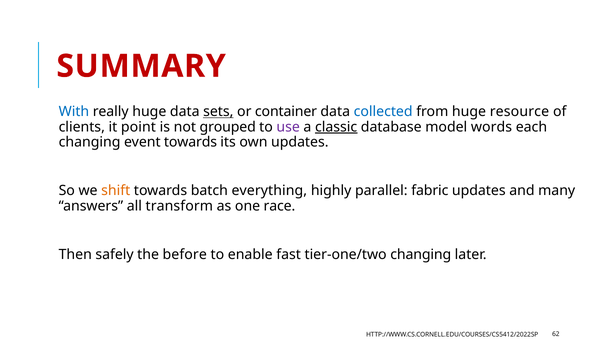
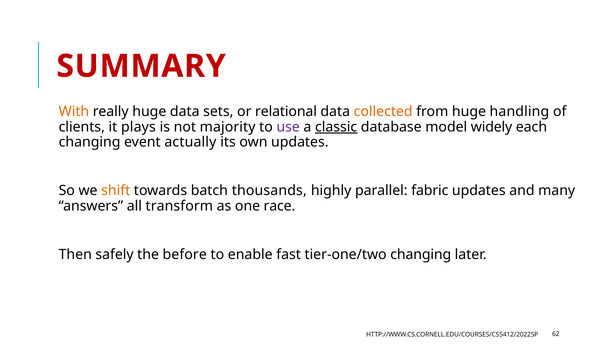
With colour: blue -> orange (74, 111)
sets underline: present -> none (218, 111)
container: container -> relational (286, 111)
collected colour: blue -> orange (383, 111)
resource: resource -> handling (519, 111)
point: point -> plays (138, 127)
grouped: grouped -> majority (228, 127)
words: words -> widely (492, 127)
event towards: towards -> actually (190, 142)
everything: everything -> thousands (269, 190)
